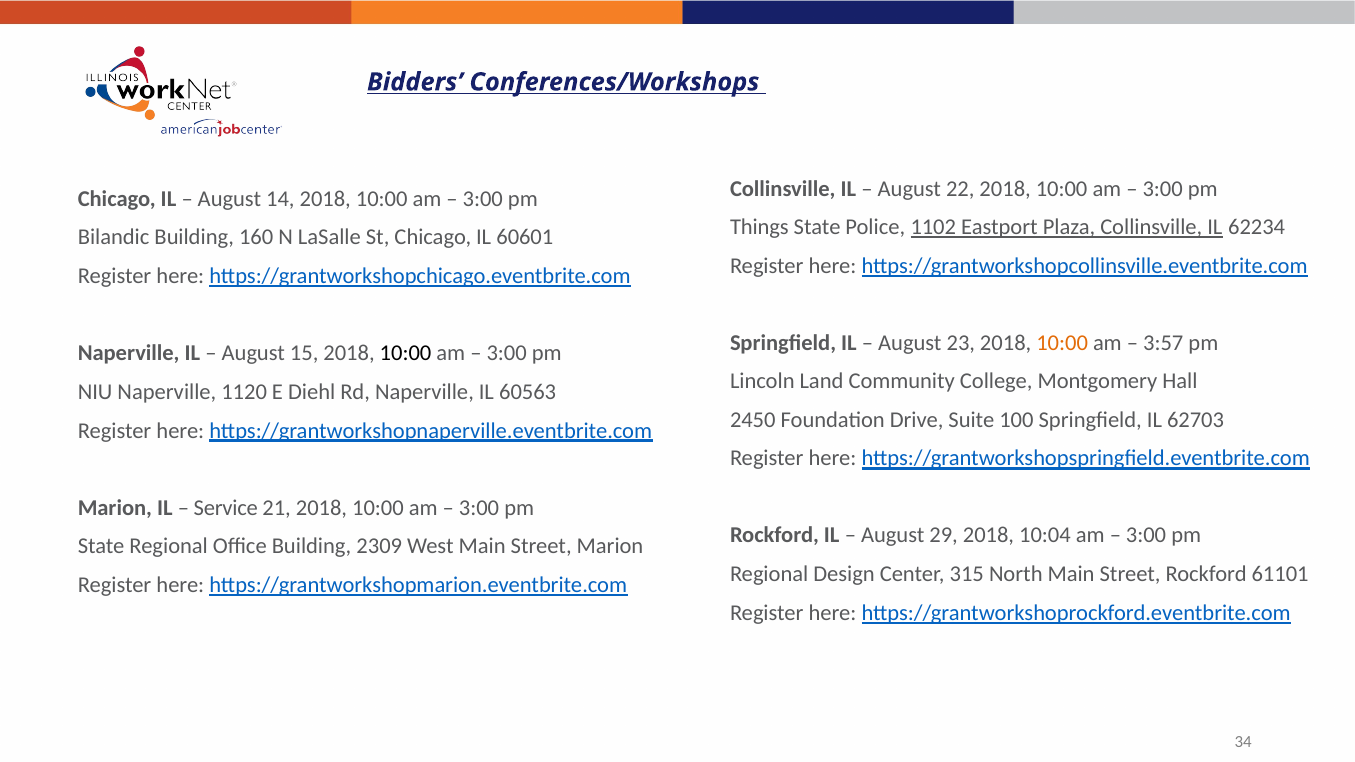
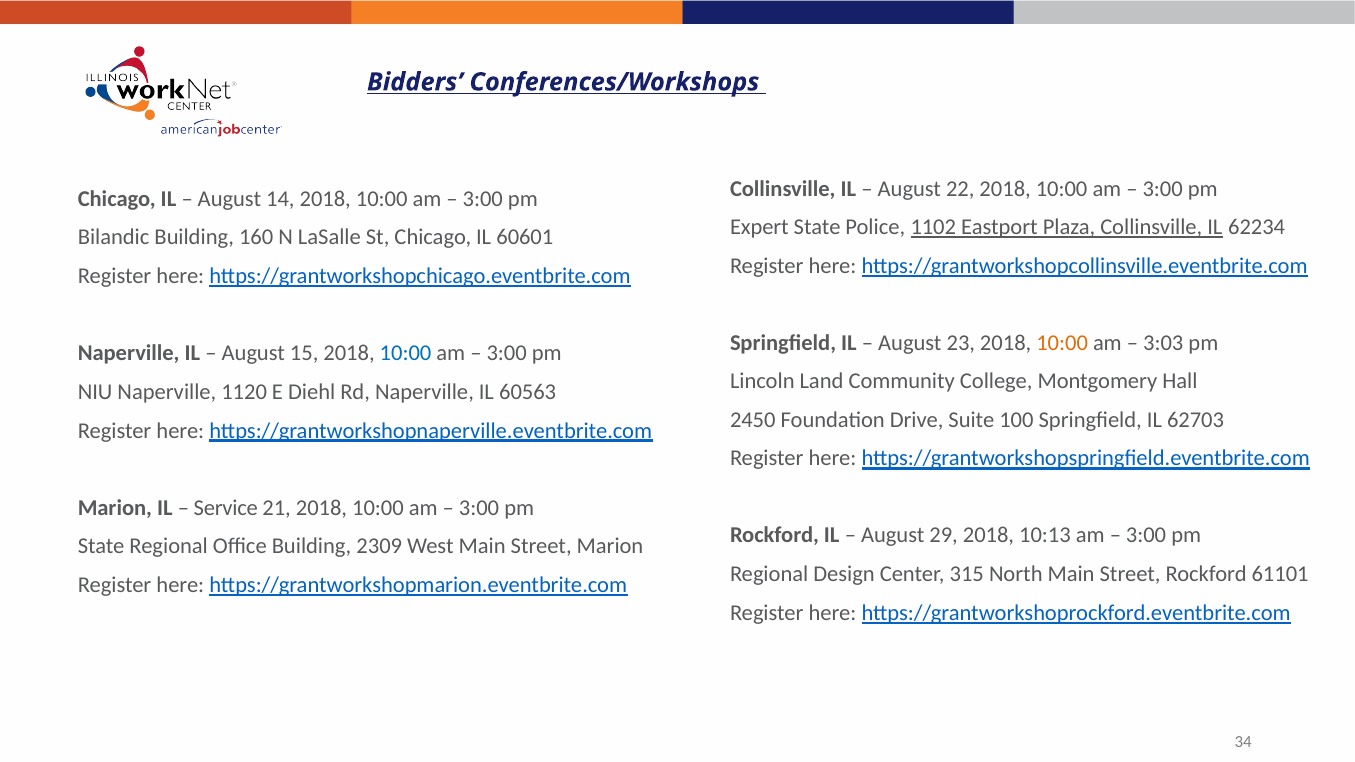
Things: Things -> Expert (759, 227)
3:57: 3:57 -> 3:03 (1163, 343)
10:00 colour: black -> blue (406, 353)
10:04: 10:04 -> 10:13 (1045, 536)
